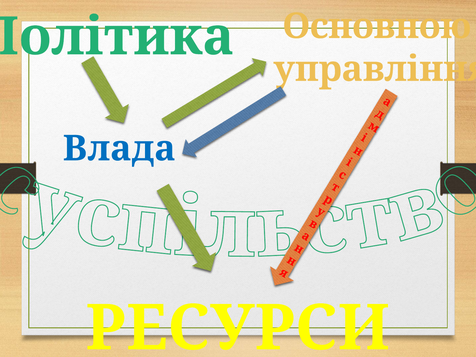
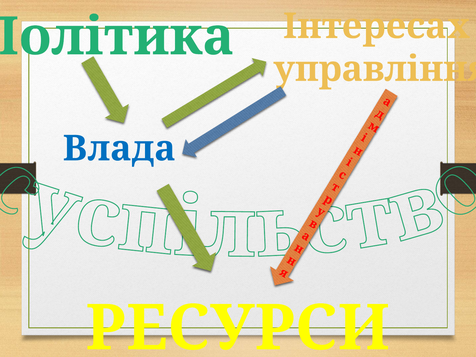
Основною: Основною -> Інтересах (377, 26)
